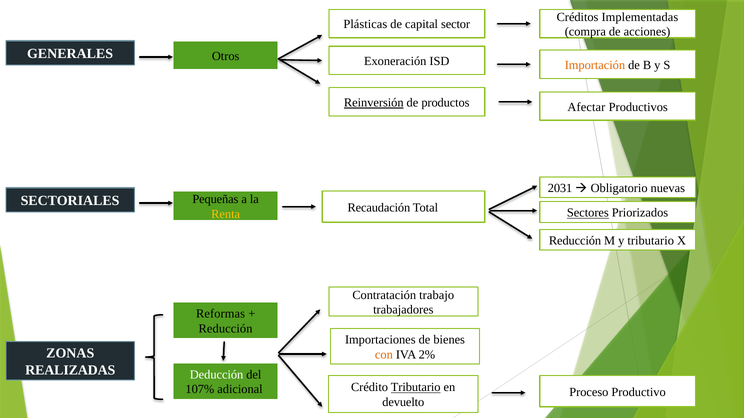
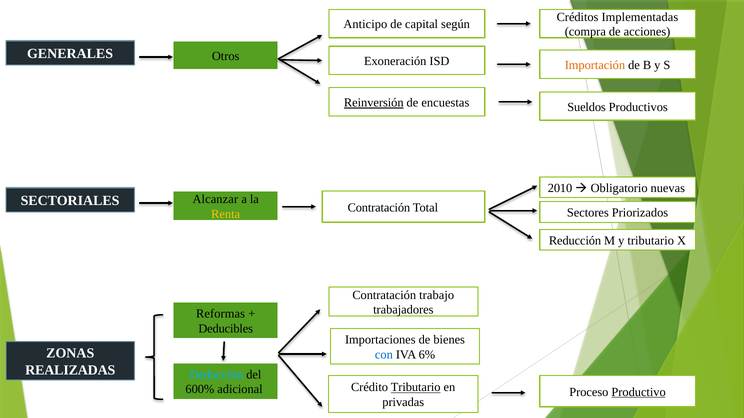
Plásticas: Plásticas -> Anticipo (365, 24)
sector: sector -> según (456, 24)
productos: productos -> encuestas (445, 103)
Afectar: Afectar -> Sueldos (587, 107)
2031: 2031 -> 2010 (560, 188)
Pequeñas: Pequeñas -> Alcanzar (215, 200)
SECTORIALES Recaudación: Recaudación -> Contratación (379, 208)
Sectores underline: present -> none (588, 213)
Reducción: Reducción -> Deducibles (226, 329)
con colour: orange -> blue (384, 355)
2%: 2% -> 6% (427, 355)
Deducción colour: white -> light blue (217, 375)
107%: 107% -> 600% (200, 390)
Productivo underline: none -> present (639, 392)
devuelto: devuelto -> privadas (403, 403)
